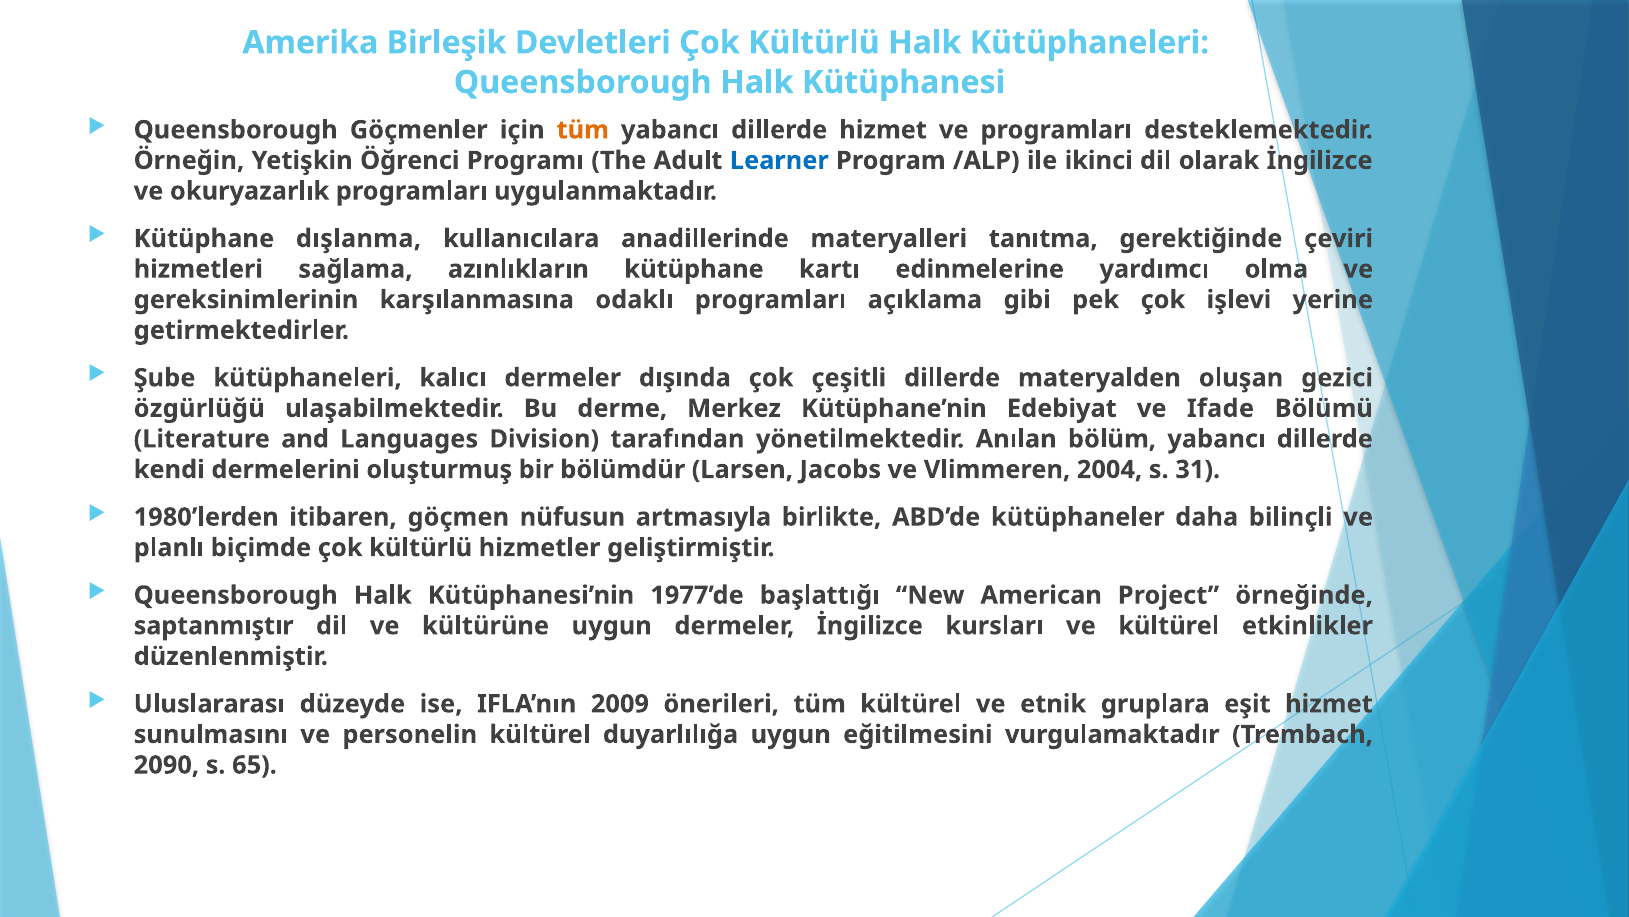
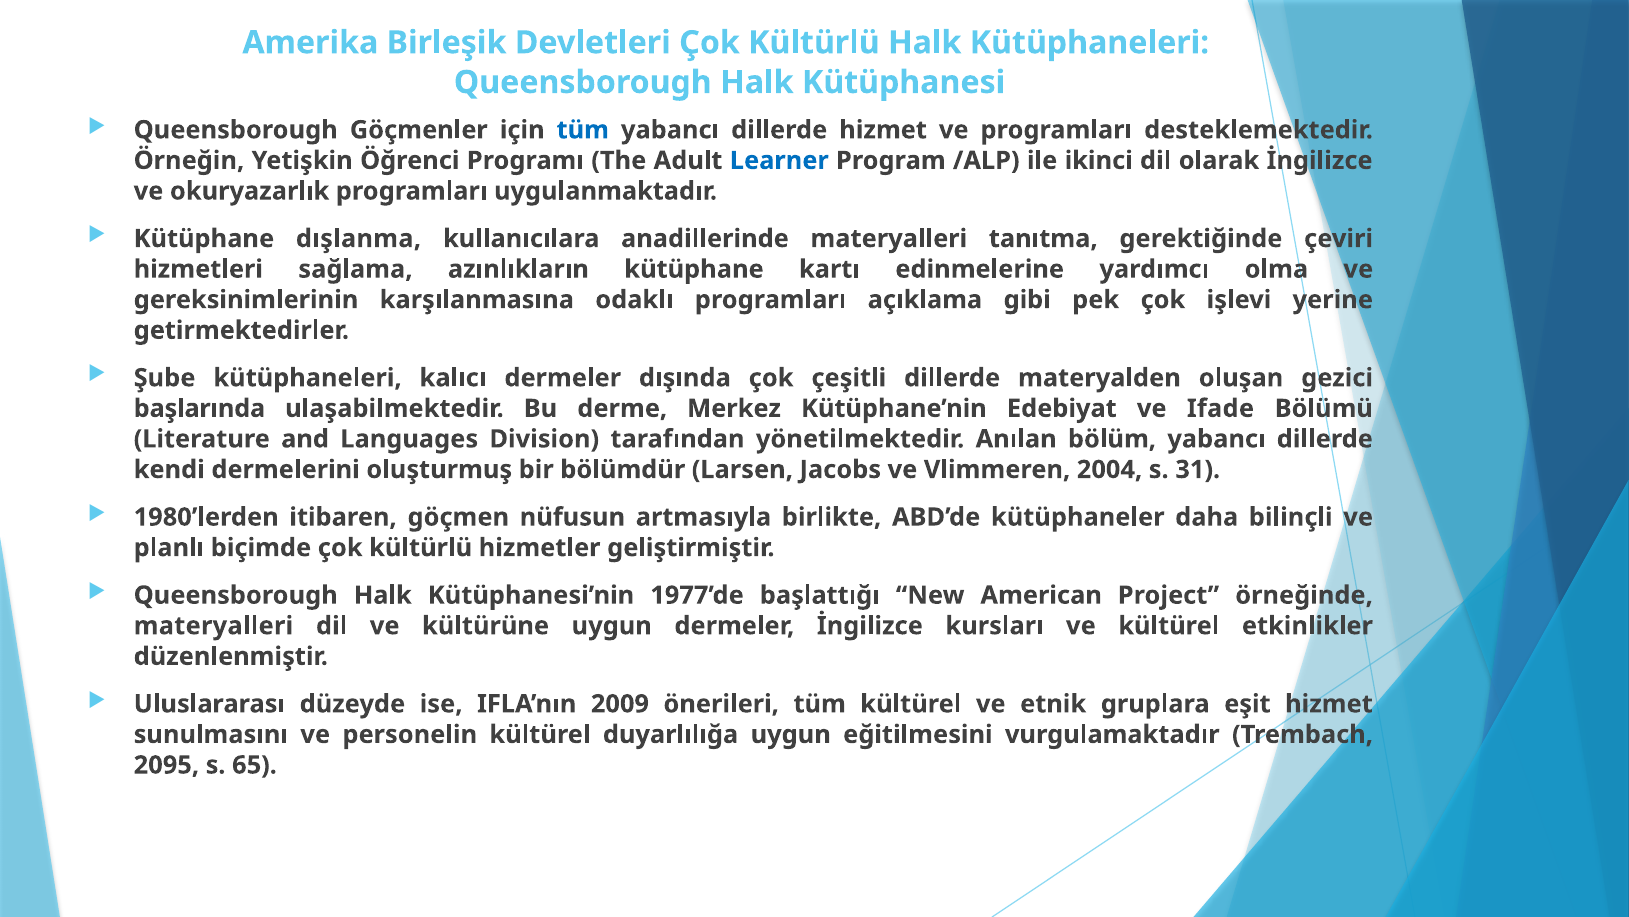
tüm colour: orange -> blue (583, 130)
özgürlüğü: özgürlüğü -> başlarında (199, 408)
saptanmıştır: saptanmıştır -> materyalleri (213, 625)
2090: 2090 -> 2095 (166, 765)
